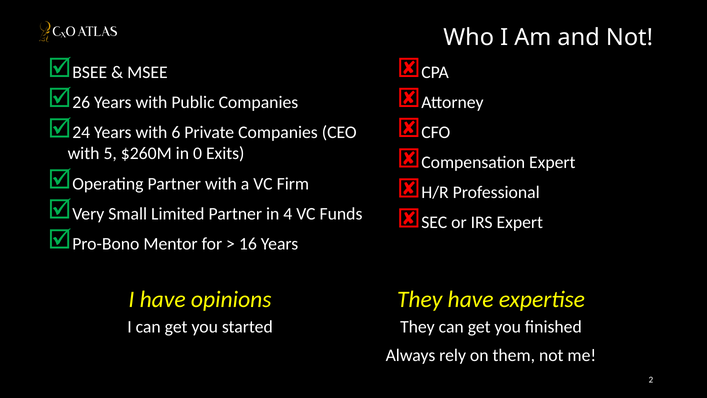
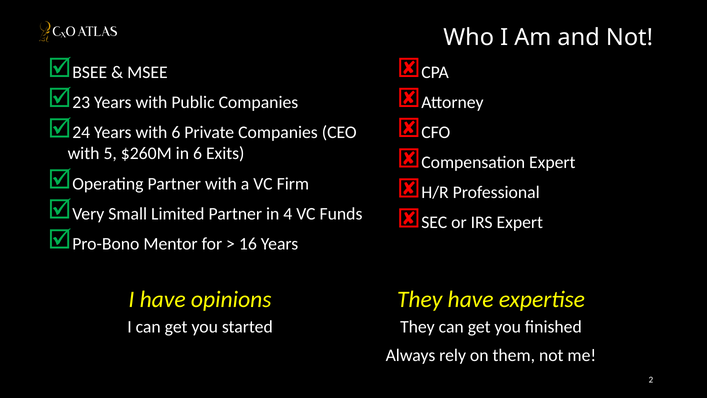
26: 26 -> 23 (81, 102)
in 0: 0 -> 6 (197, 154)
